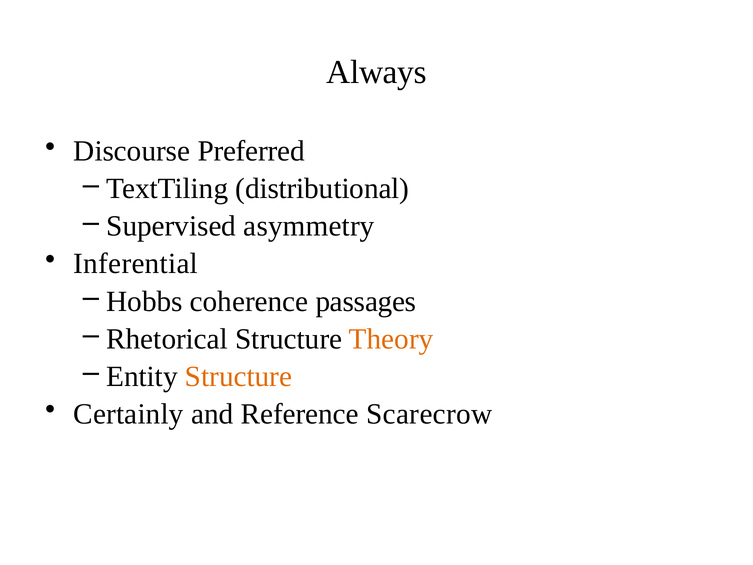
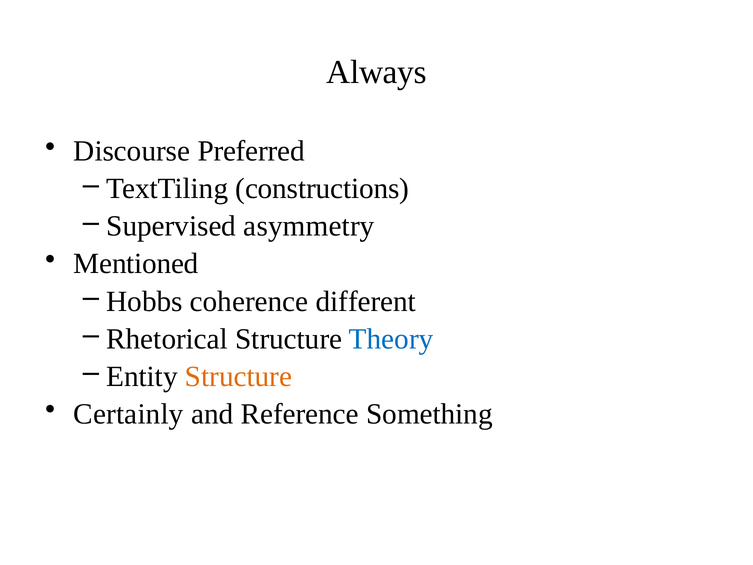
distributional: distributional -> constructions (322, 189)
Inferential: Inferential -> Mentioned (136, 264)
passages: passages -> different (366, 301)
Theory colour: orange -> blue (391, 339)
Scarecrow: Scarecrow -> Something (429, 414)
